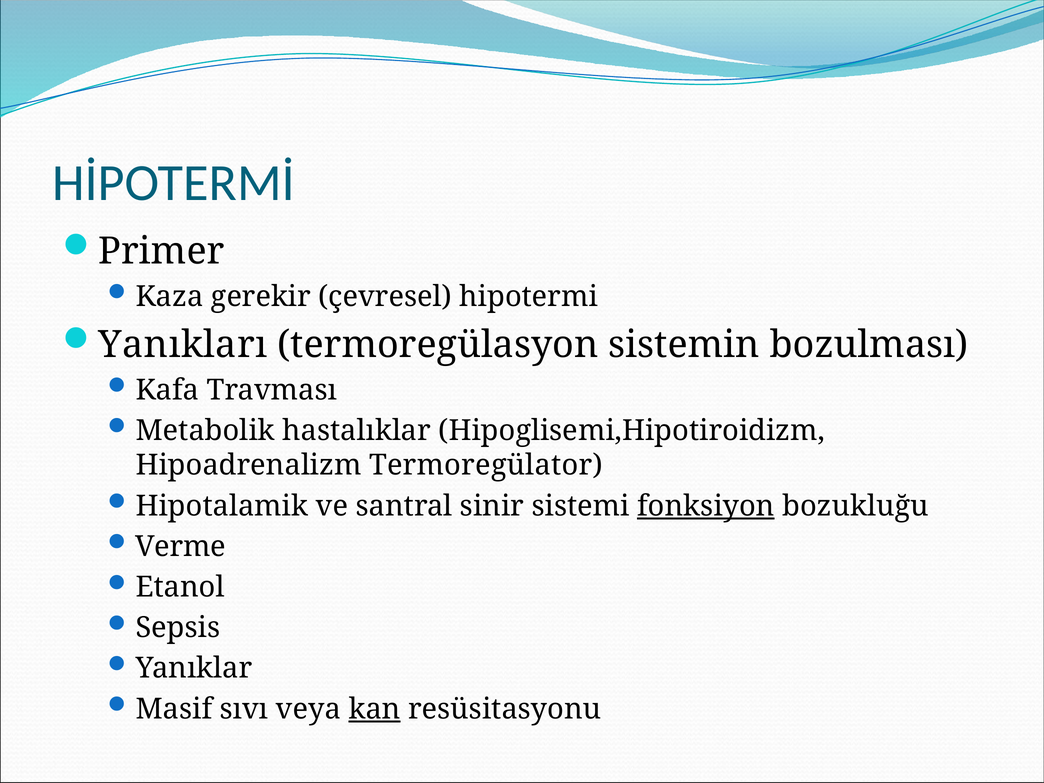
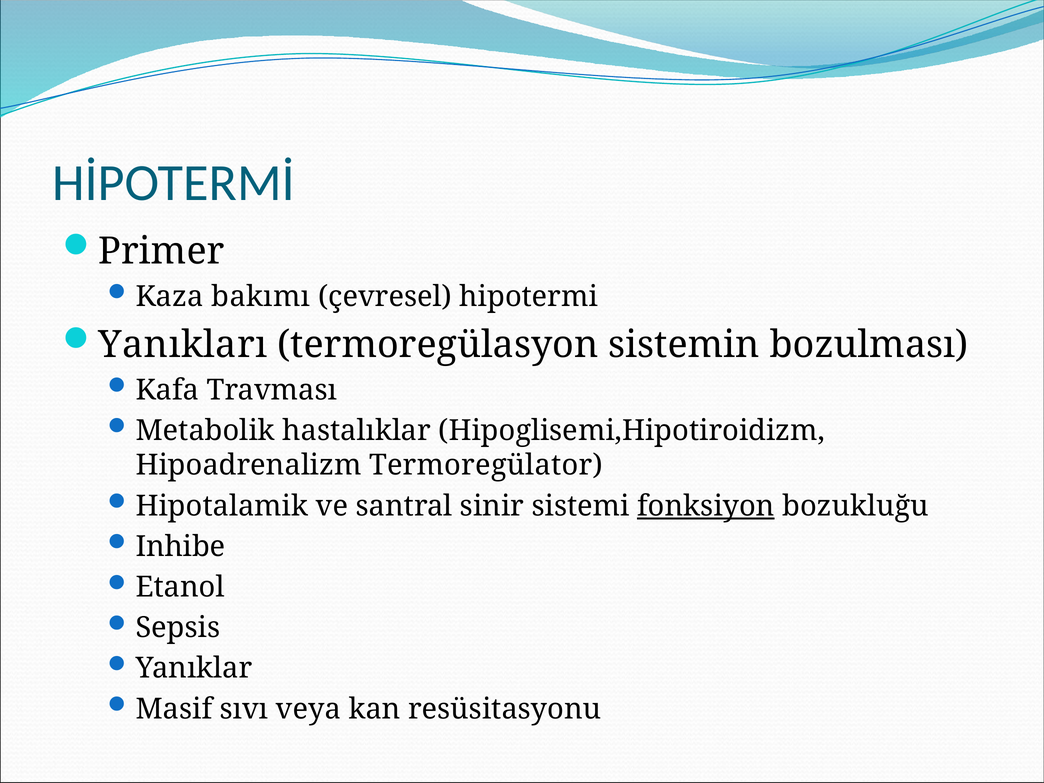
gerekir: gerekir -> bakımı (261, 297)
Verme: Verme -> Inhibe (180, 547)
kan underline: present -> none (375, 709)
